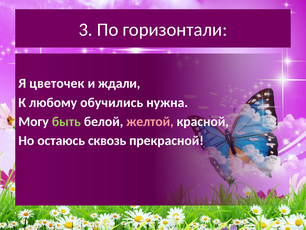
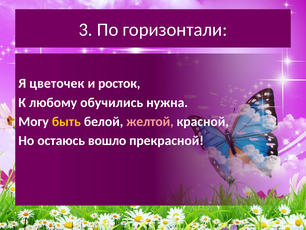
ждали: ждали -> росток (119, 83)
быть colour: light green -> yellow (66, 121)
сквозь: сквозь -> вошло (107, 140)
